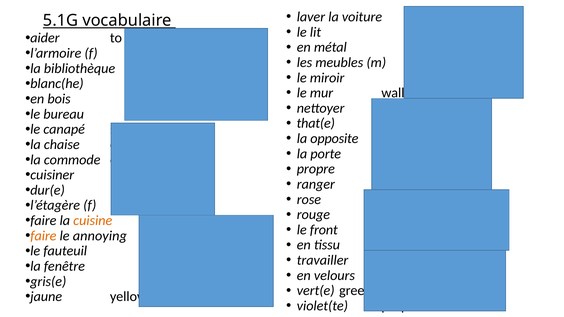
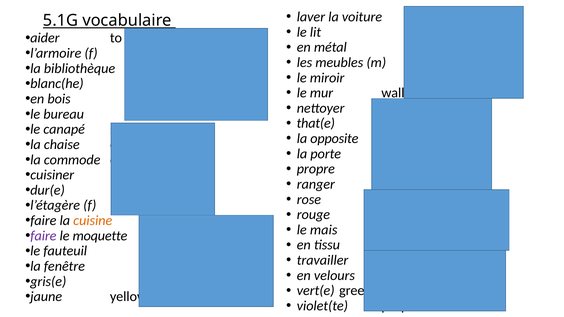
front: front -> mais (324, 230)
faire colour: orange -> purple (43, 236)
annoying: annoying -> moquette (100, 236)
